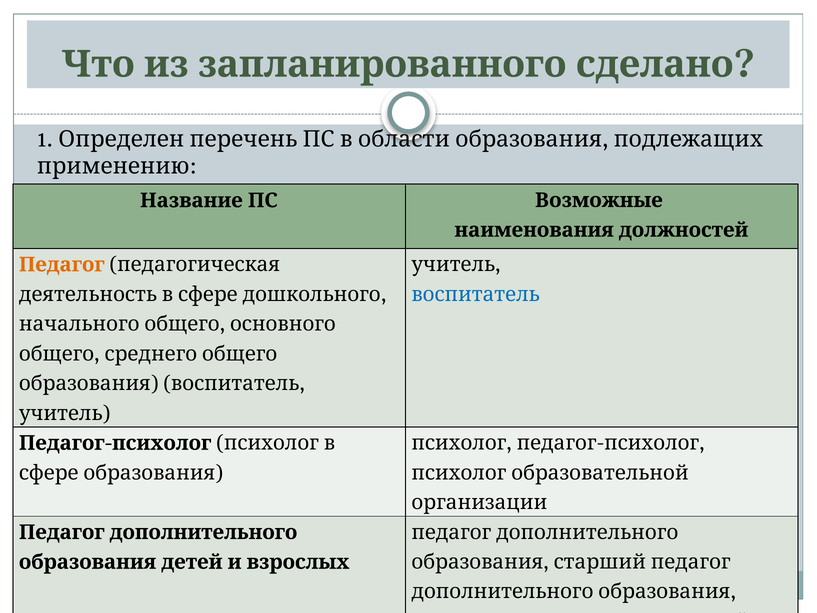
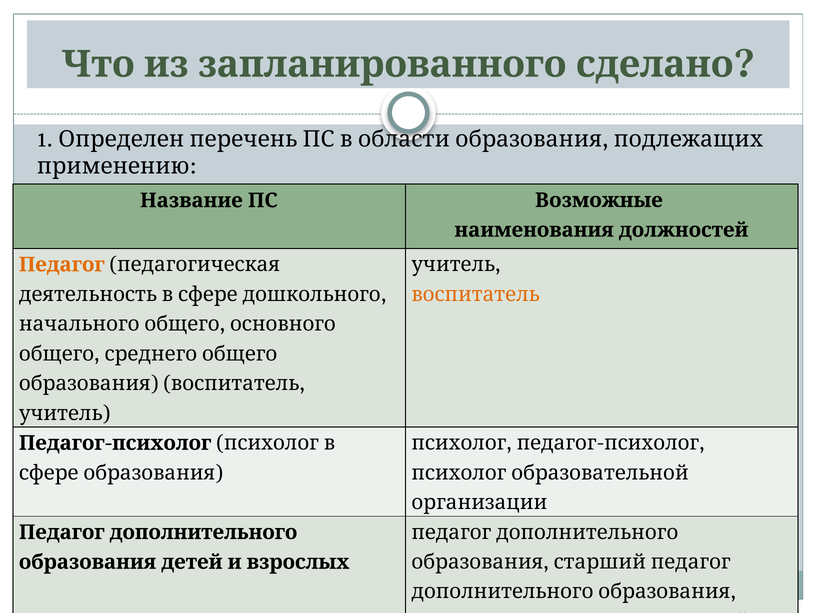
воспитатель colour: blue -> orange (476, 294)
